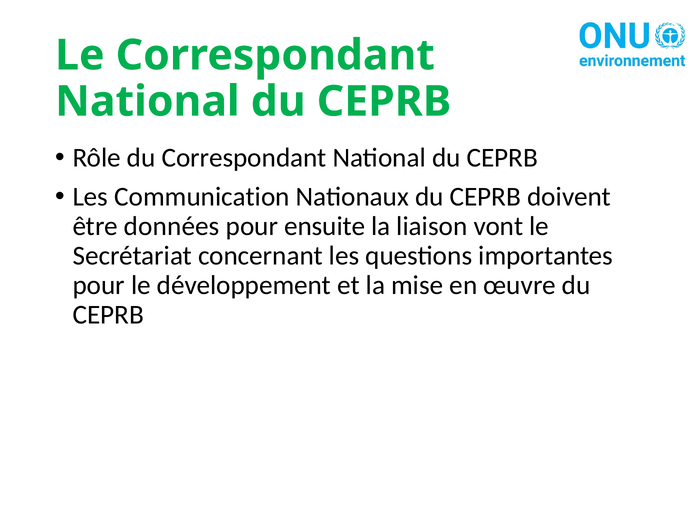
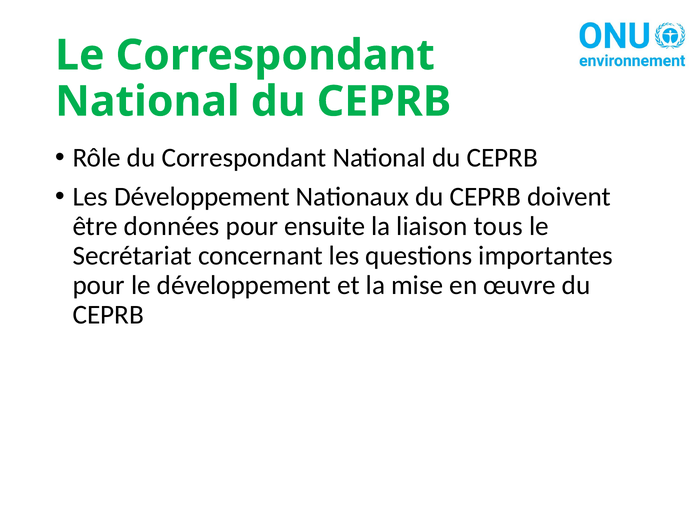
Les Communication: Communication -> Développement (202, 197)
vont: vont -> tous (498, 226)
